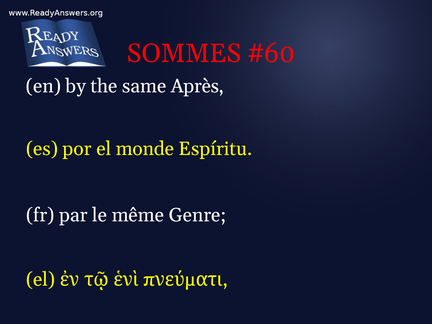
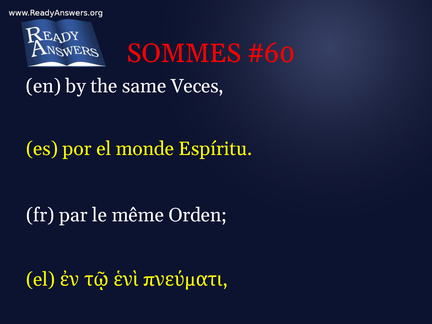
Après: Après -> Veces (197, 86)
Genre: Genre -> Orden (198, 215)
